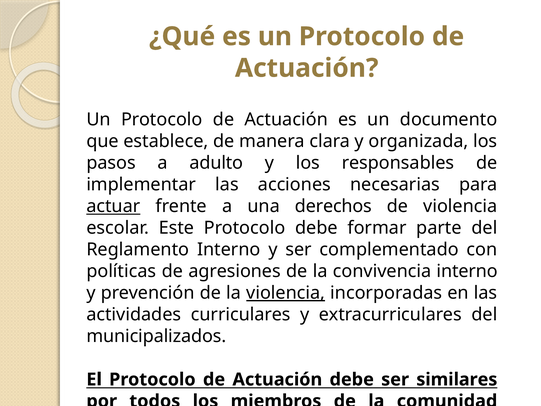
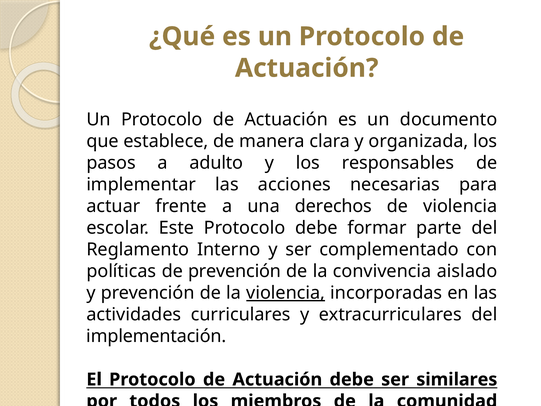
actuar underline: present -> none (113, 206)
de agresiones: agresiones -> prevención (235, 271)
convivencia interno: interno -> aislado (467, 271)
municipalizados: municipalizados -> implementación (156, 336)
